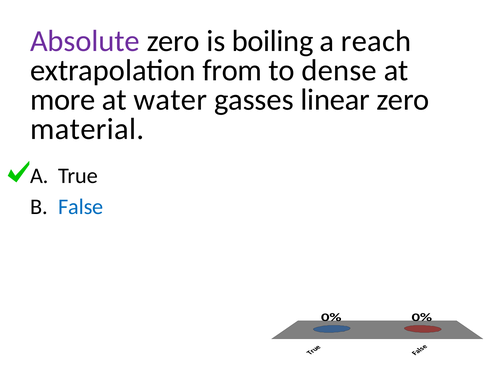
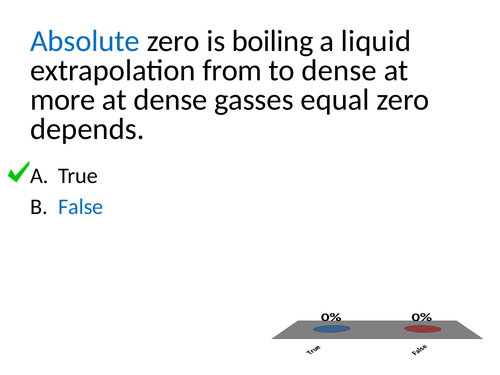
Absolute colour: purple -> blue (85, 41)
reach: reach -> liquid (376, 41)
at water: water -> dense (170, 100)
linear: linear -> equal (335, 100)
material: material -> depends (87, 129)
